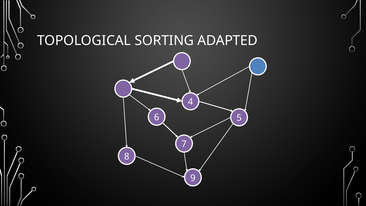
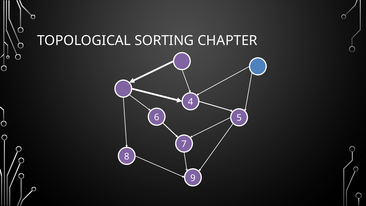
ADAPTED: ADAPTED -> CHAPTER (227, 41)
